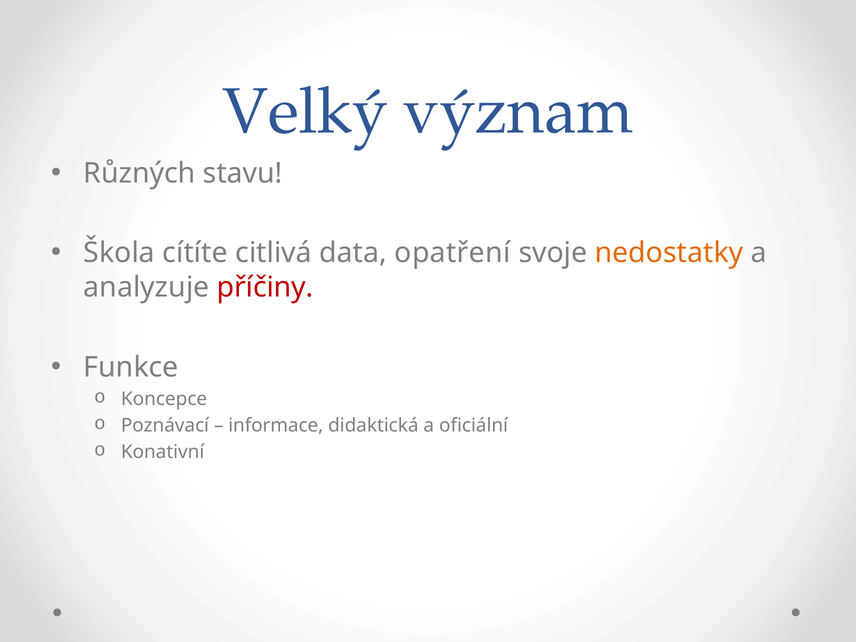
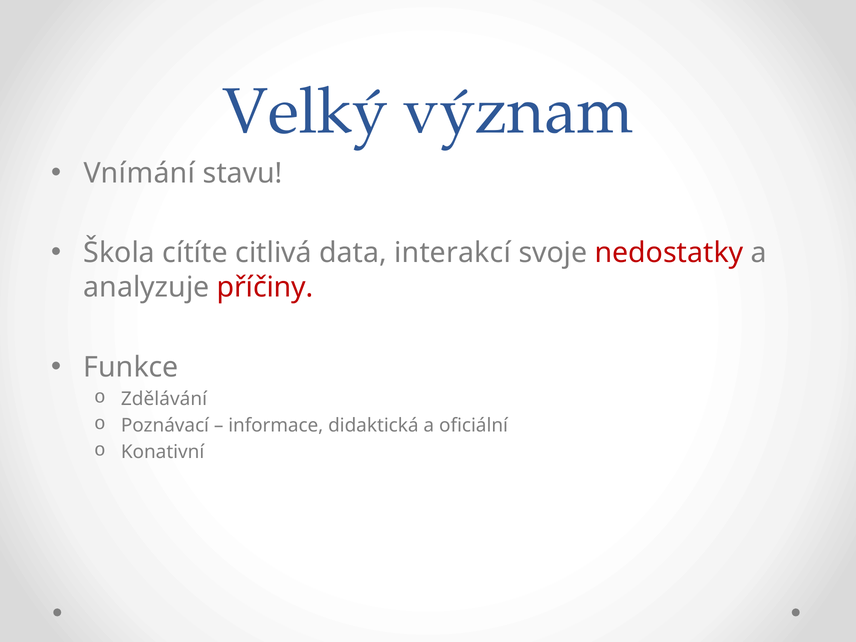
Různých: Různých -> Vnímání (139, 173)
opatření: opatření -> interakcí (453, 253)
nedostatky colour: orange -> red (669, 253)
Koncepce: Koncepce -> Zdělávání (164, 399)
